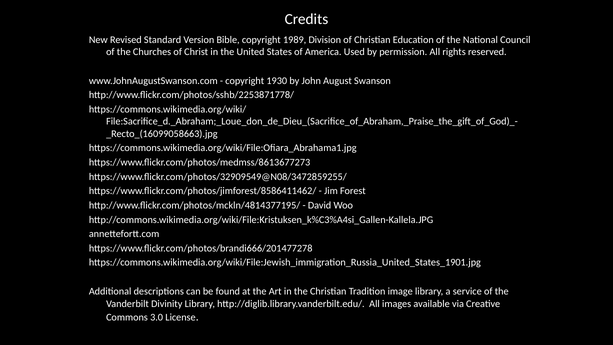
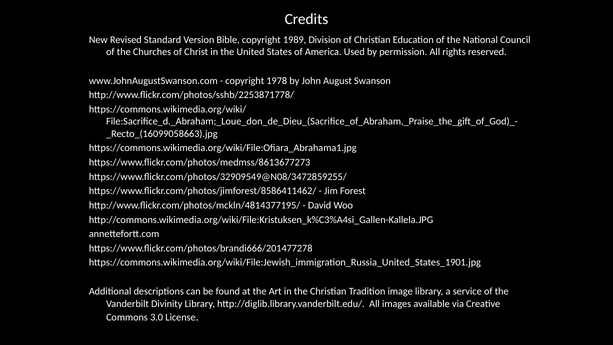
1930: 1930 -> 1978 (277, 81)
